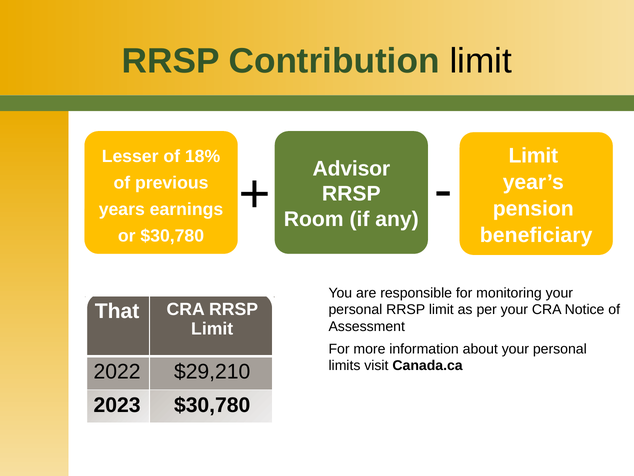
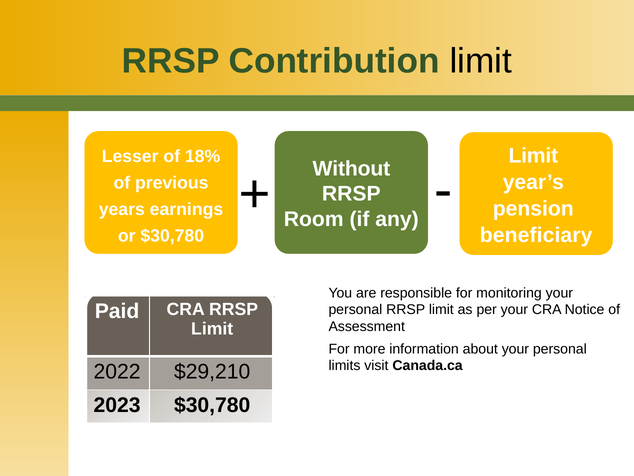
Advisor: Advisor -> Without (351, 168)
That: That -> Paid (117, 311)
